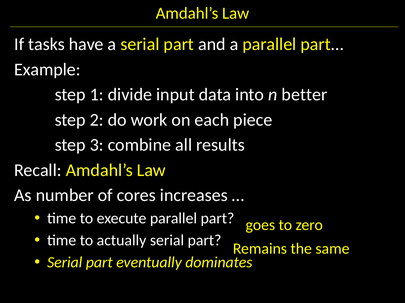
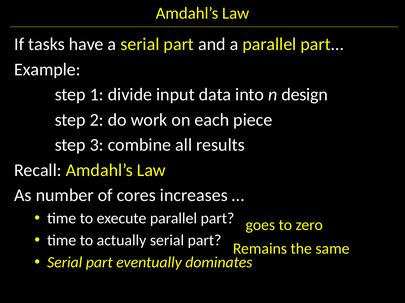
better: better -> design (305, 95)
